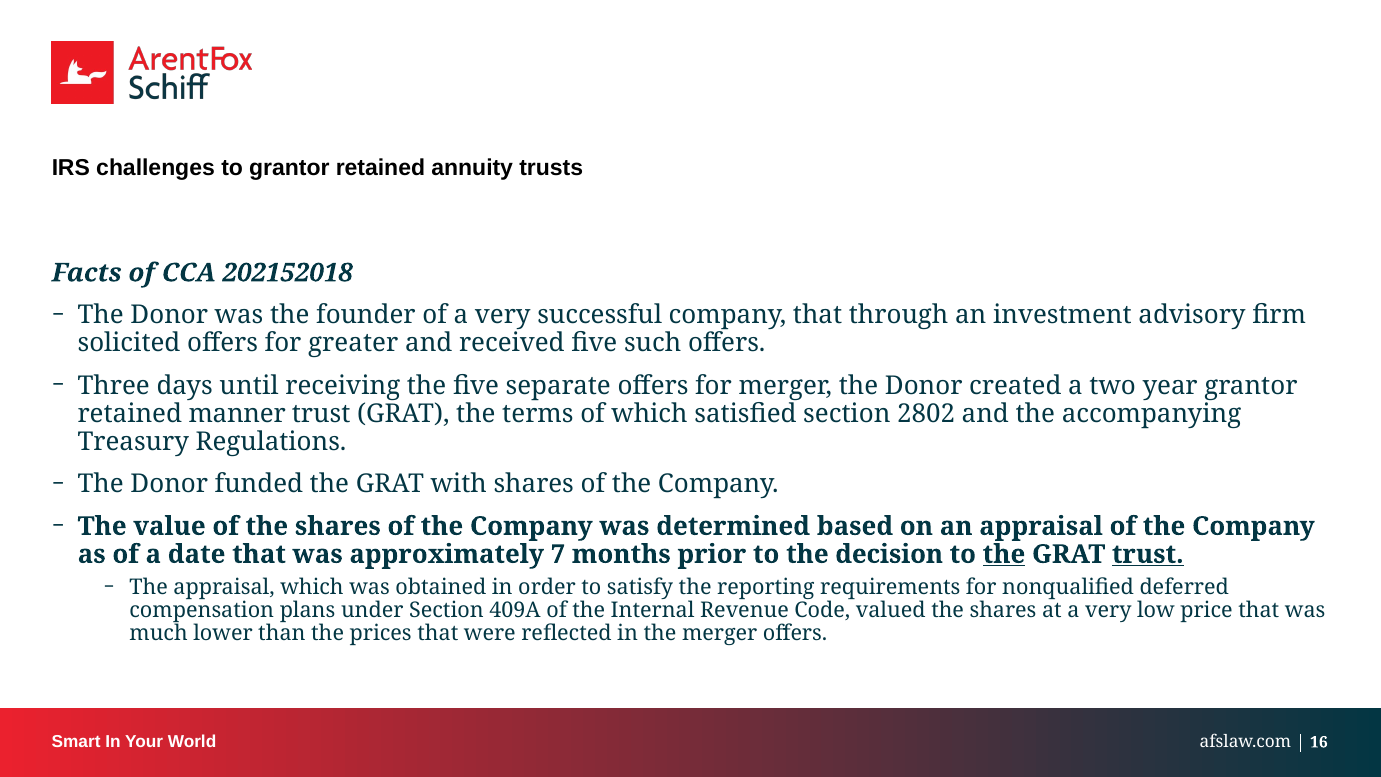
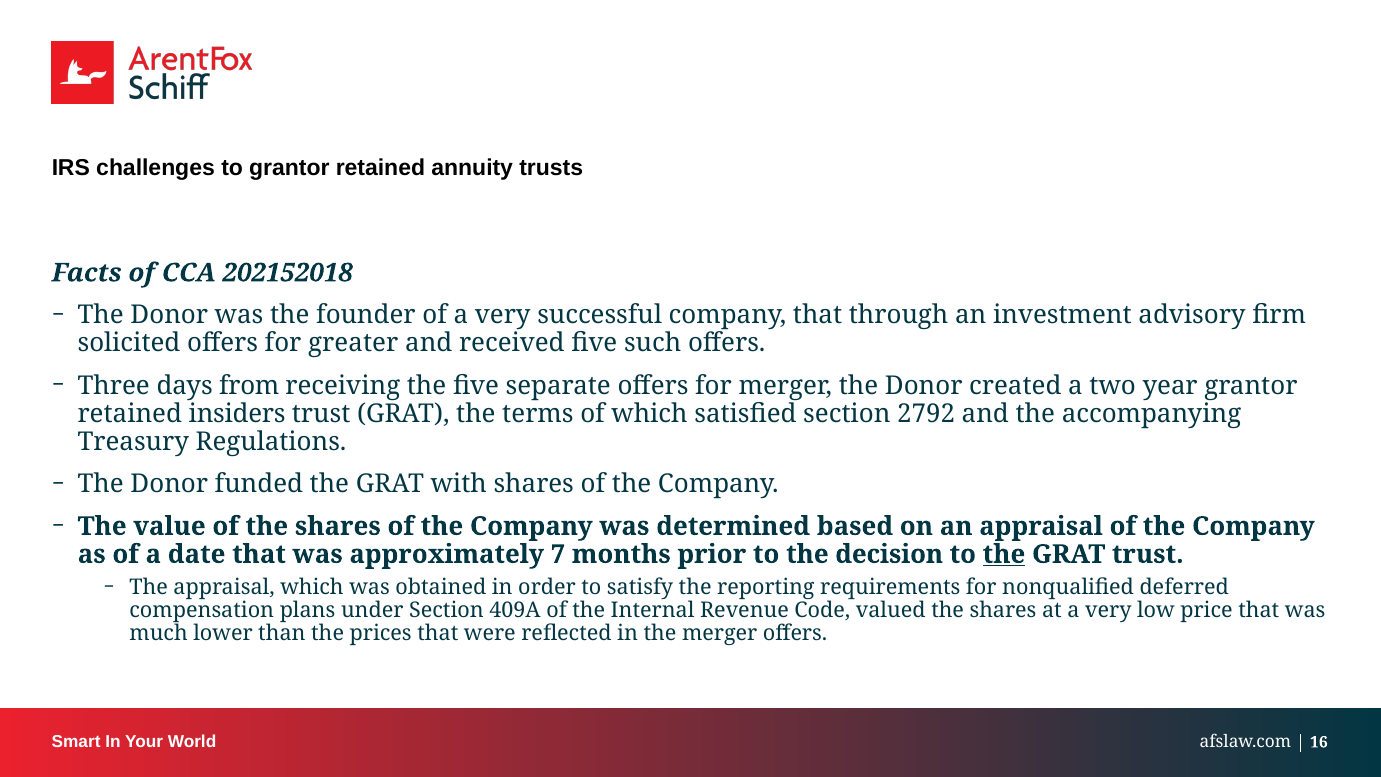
until: until -> from (249, 385)
manner: manner -> insiders (237, 413)
2802: 2802 -> 2792 (926, 413)
trust underline: present -> none (1148, 554)
